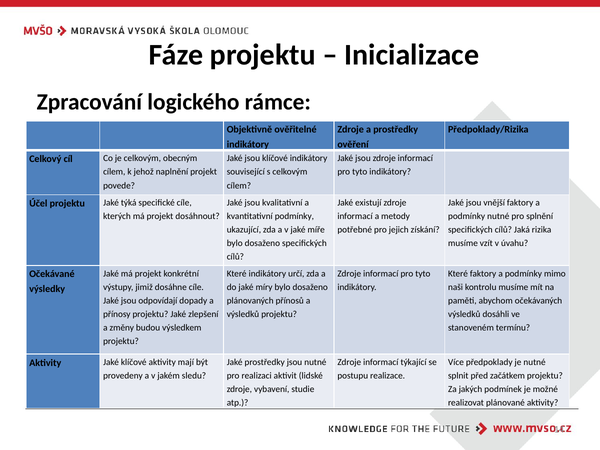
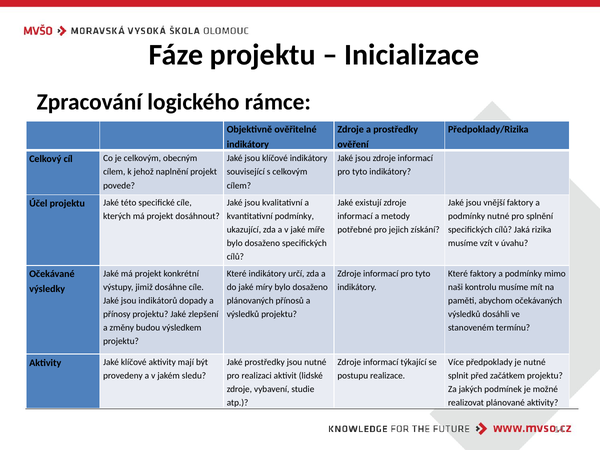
týká: týká -> této (129, 203)
odpovídají: odpovídají -> indikátorů (158, 301)
